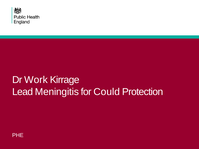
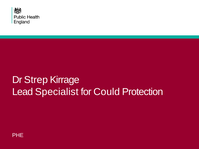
Work: Work -> Strep (36, 80)
Meningitis: Meningitis -> Specialist (57, 92)
